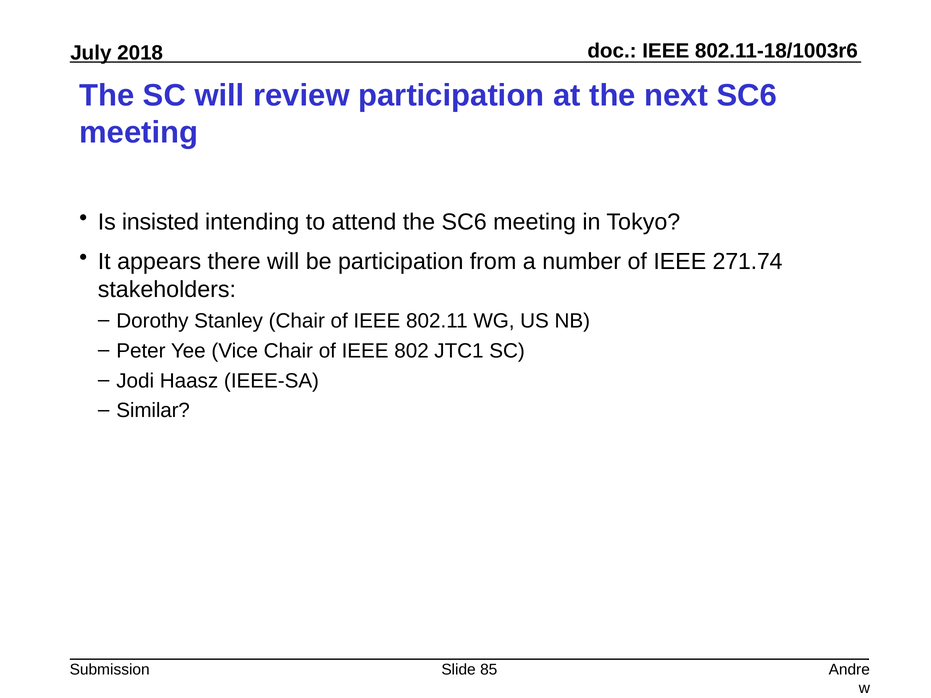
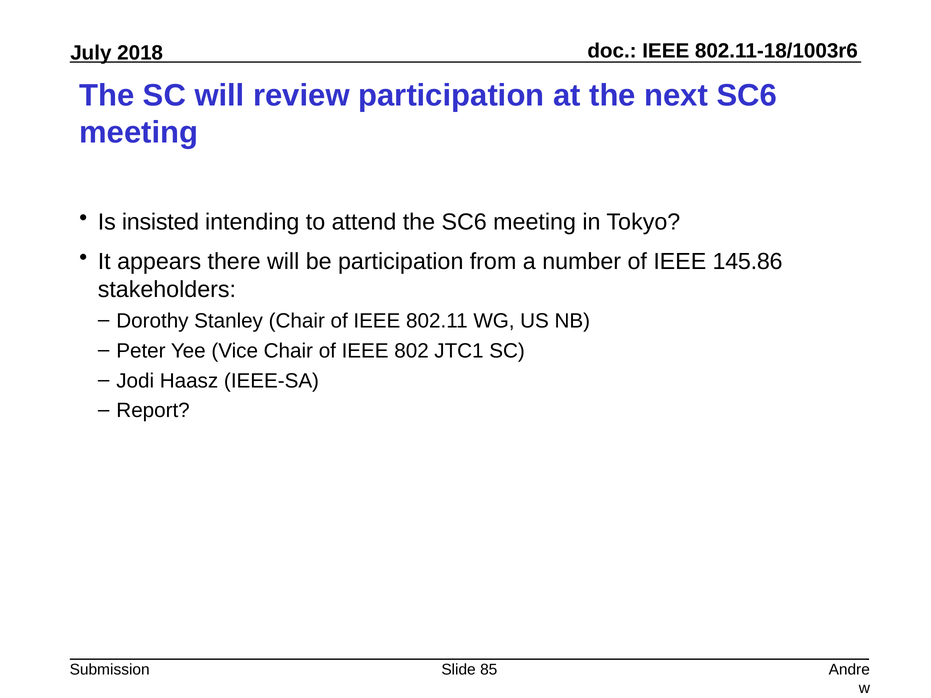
271.74: 271.74 -> 145.86 (748, 262)
Similar: Similar -> Report (153, 411)
